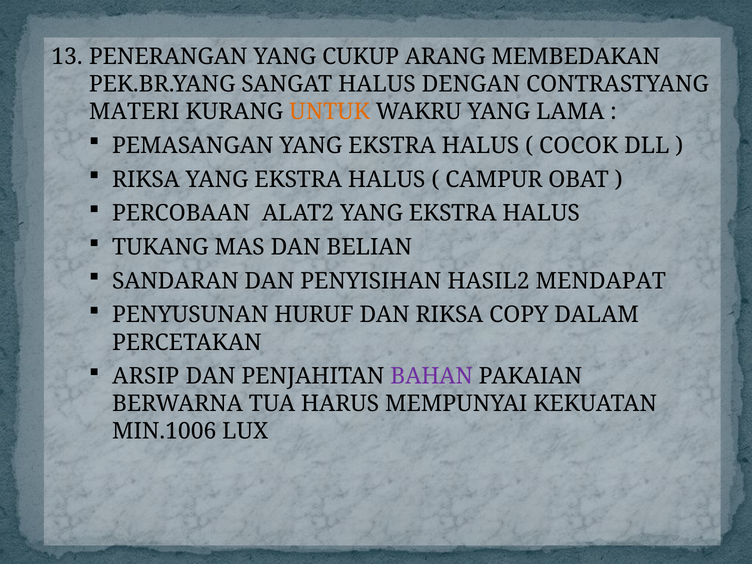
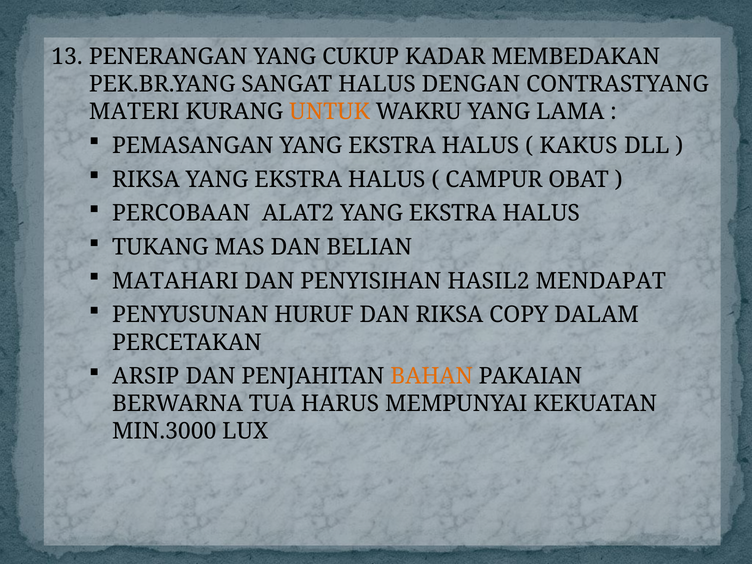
ARANG: ARANG -> KADAR (445, 57)
COCOK: COCOK -> KAKUS (579, 146)
SANDARAN: SANDARAN -> MATAHARI (175, 281)
BAHAN colour: purple -> orange (432, 376)
MIN.1006: MIN.1006 -> MIN.3000 (164, 431)
